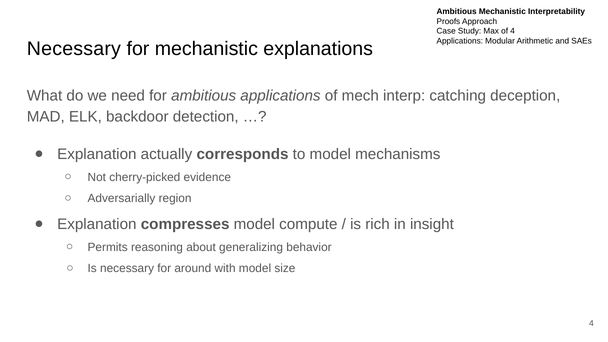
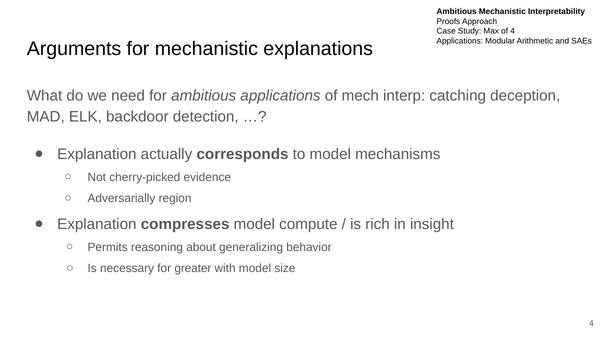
Necessary: Necessary -> Arguments (74, 49)
around: around -> greater (193, 269)
